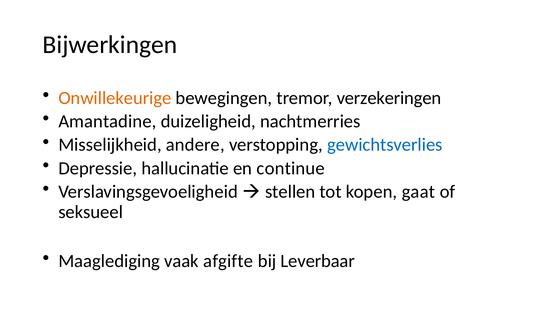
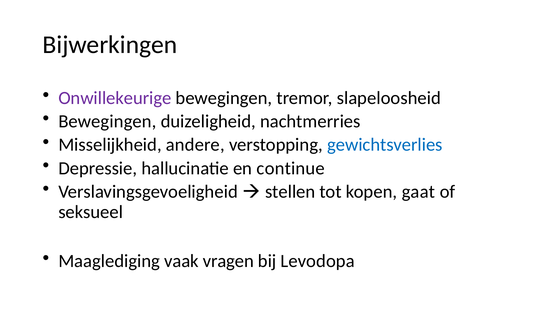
Onwillekeurige colour: orange -> purple (115, 98)
verzekeringen: verzekeringen -> slapeloosheid (389, 98)
Amantadine: Amantadine -> Bewegingen (107, 122)
afgifte: afgifte -> vragen (228, 261)
Leverbaar: Leverbaar -> Levodopa (318, 261)
